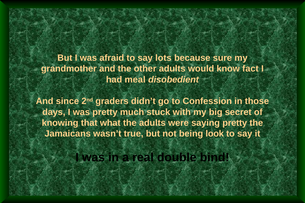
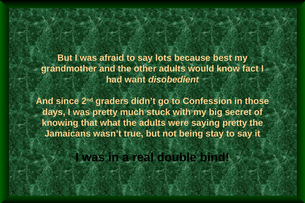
sure: sure -> best (222, 58)
meal: meal -> want (135, 80)
look: look -> stay (215, 134)
